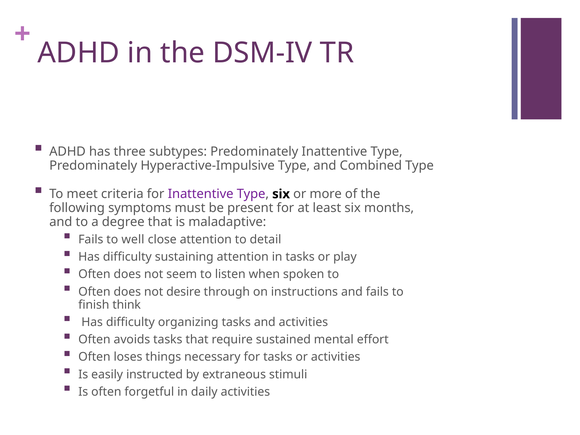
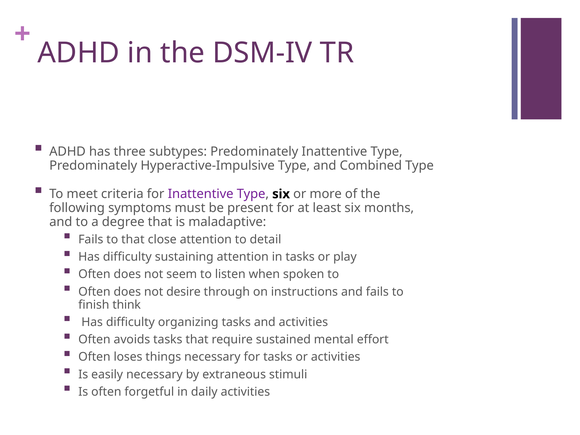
to well: well -> that (133, 240)
easily instructed: instructed -> necessary (154, 374)
